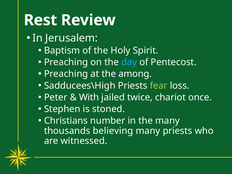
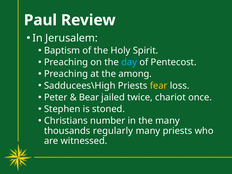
Rest: Rest -> Paul (40, 20)
fear colour: light green -> yellow (159, 86)
With: With -> Bear (89, 97)
believing: believing -> regularly (113, 131)
